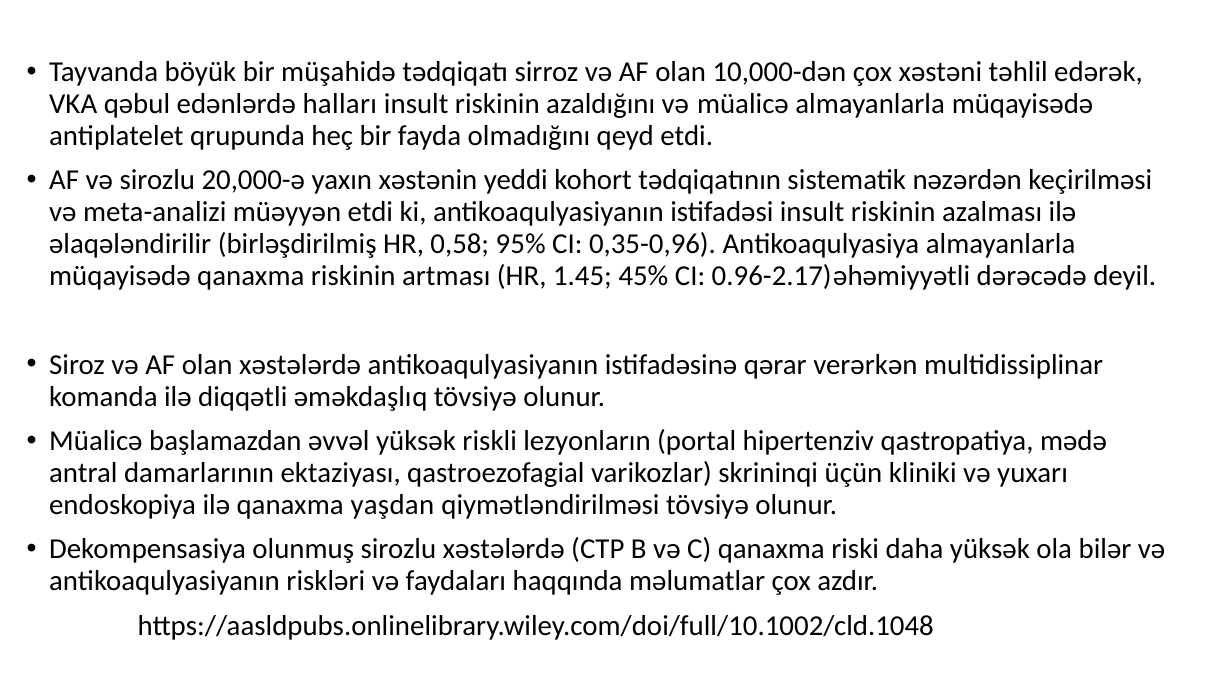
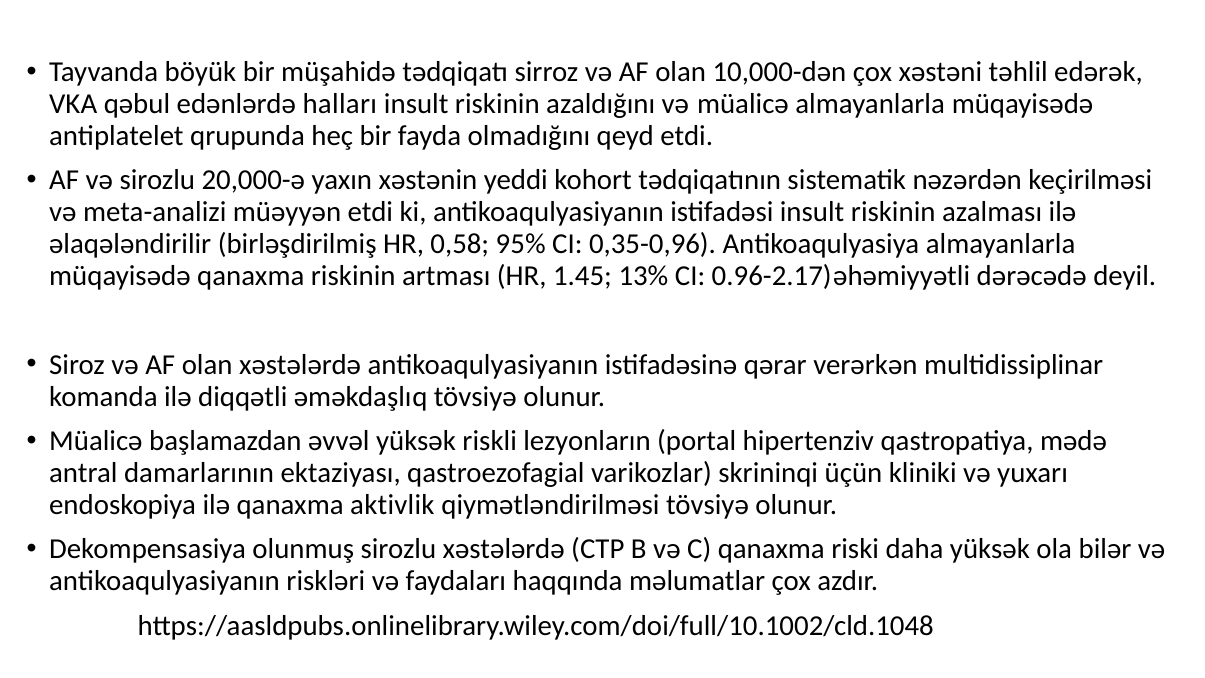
45%: 45% -> 13% (643, 276)
yaşdan: yaşdan -> aktivlik (392, 505)
